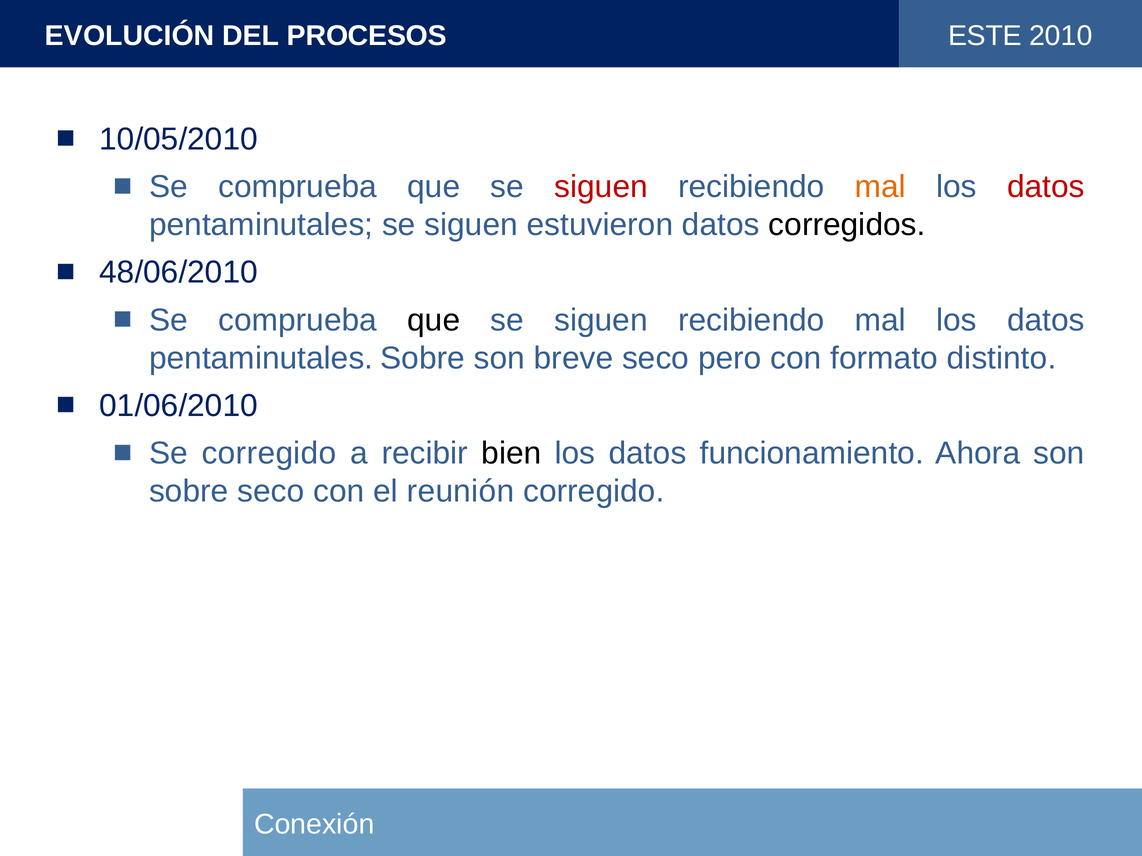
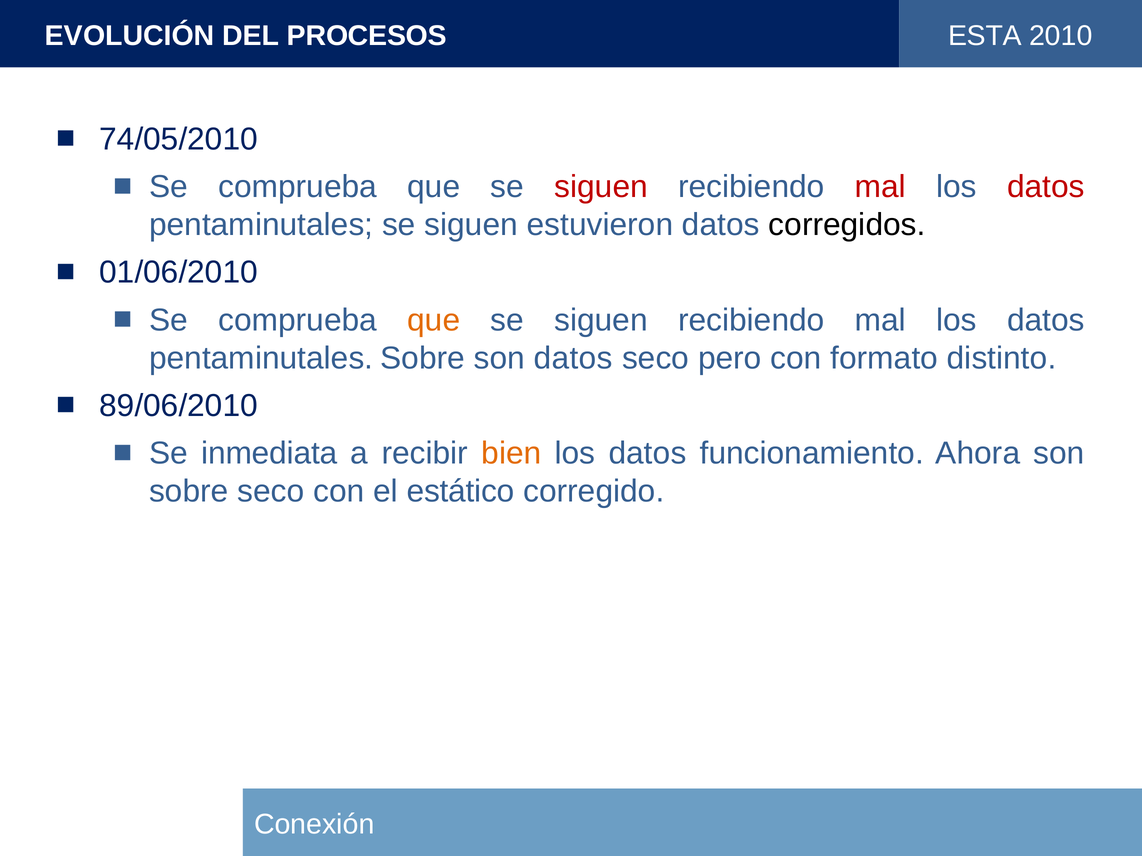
ESTE: ESTE -> ESTA (985, 36)
10/05/2010: 10/05/2010 -> 74/05/2010 (179, 139)
mal colour: orange -> red (880, 187)
48/06/2010: 48/06/2010 -> 01/06/2010 (179, 273)
que colour: black -> orange (434, 320)
son breve: breve -> datos (573, 358)
01/06/2010: 01/06/2010 -> 89/06/2010 (179, 406)
Se corregido: corregido -> inmediata (269, 454)
bien colour: black -> orange (511, 454)
reunión: reunión -> estático (461, 492)
